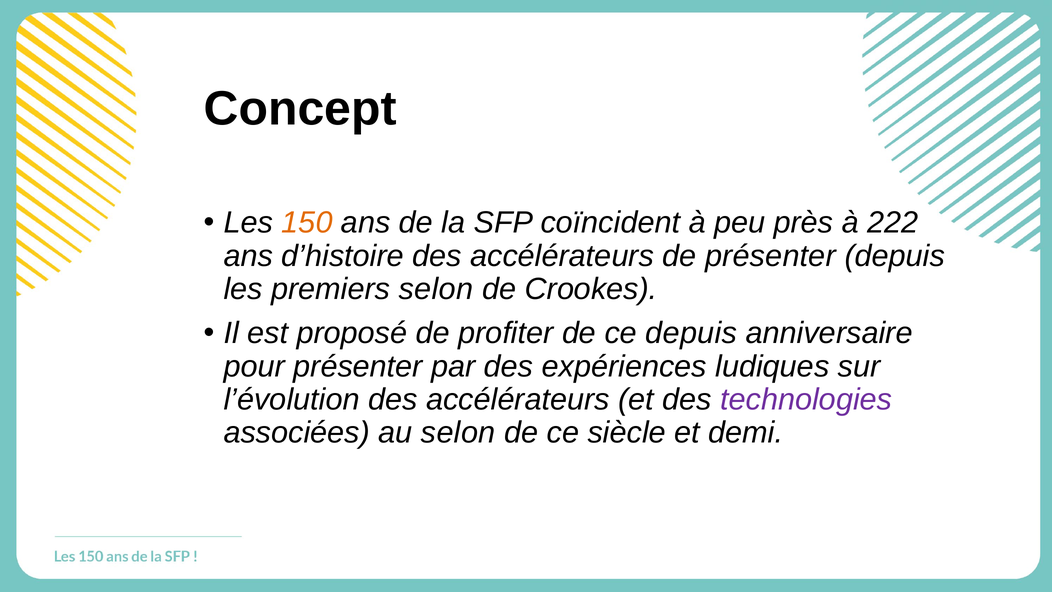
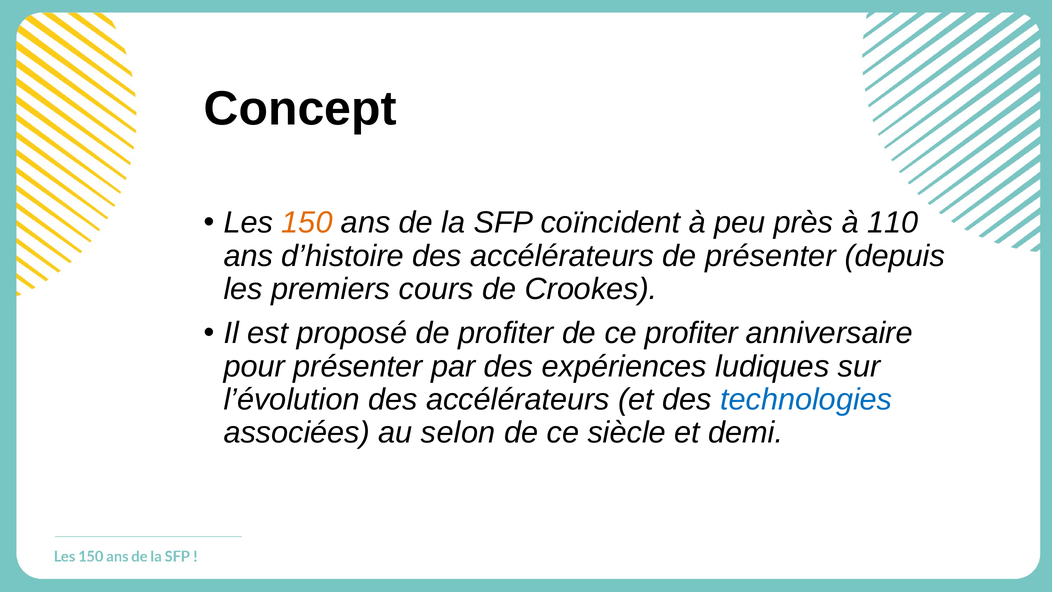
222: 222 -> 110 (893, 223)
premiers selon: selon -> cours (436, 289)
ce depuis: depuis -> profiter (692, 333)
technologies colour: purple -> blue (806, 399)
